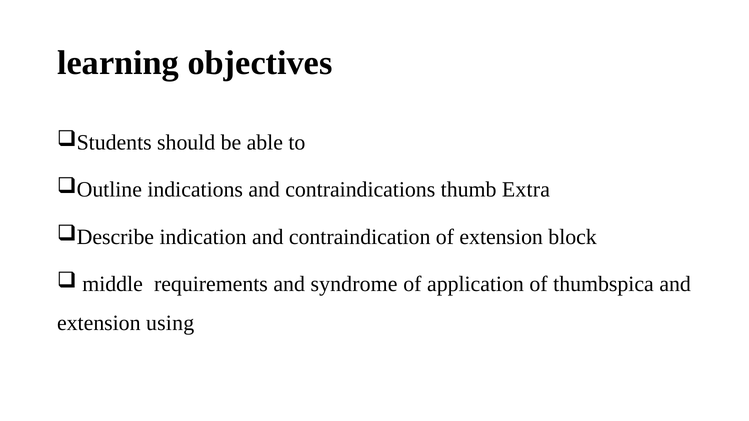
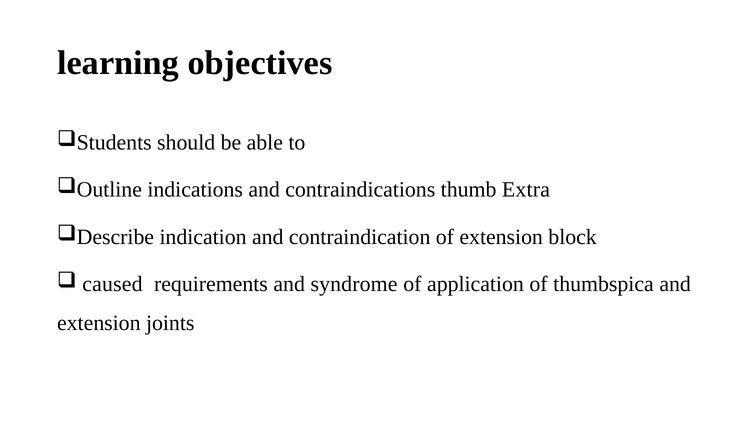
middle: middle -> caused (112, 284)
using: using -> joints (170, 324)
